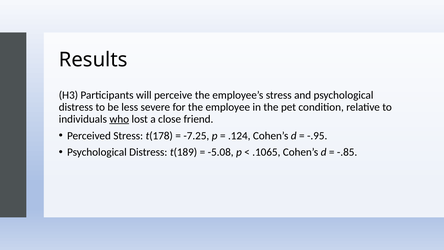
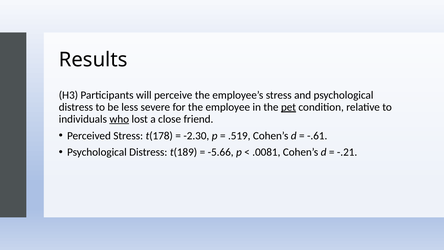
pet underline: none -> present (289, 107)
-7.25: -7.25 -> -2.30 (196, 136)
.124: .124 -> .519 (239, 136)
-.95: -.95 -> -.61 (317, 136)
-5.08: -5.08 -> -5.66 (221, 152)
.1065: .1065 -> .0081 (266, 152)
-.85: -.85 -> -.21 (347, 152)
